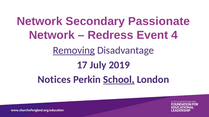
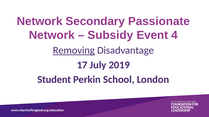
Redress: Redress -> Subsidy (110, 35)
Notices: Notices -> Student (54, 80)
School underline: present -> none (119, 80)
